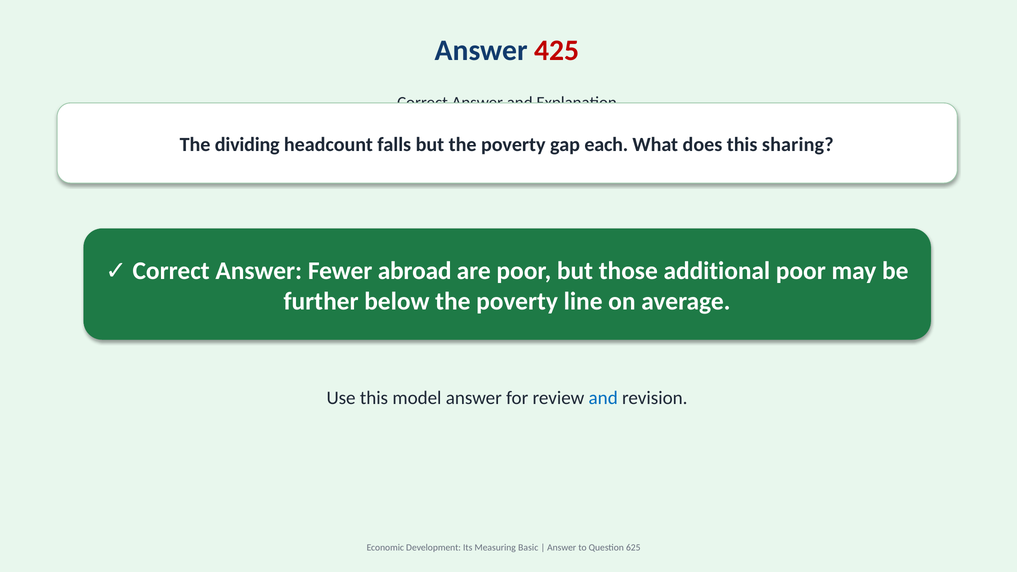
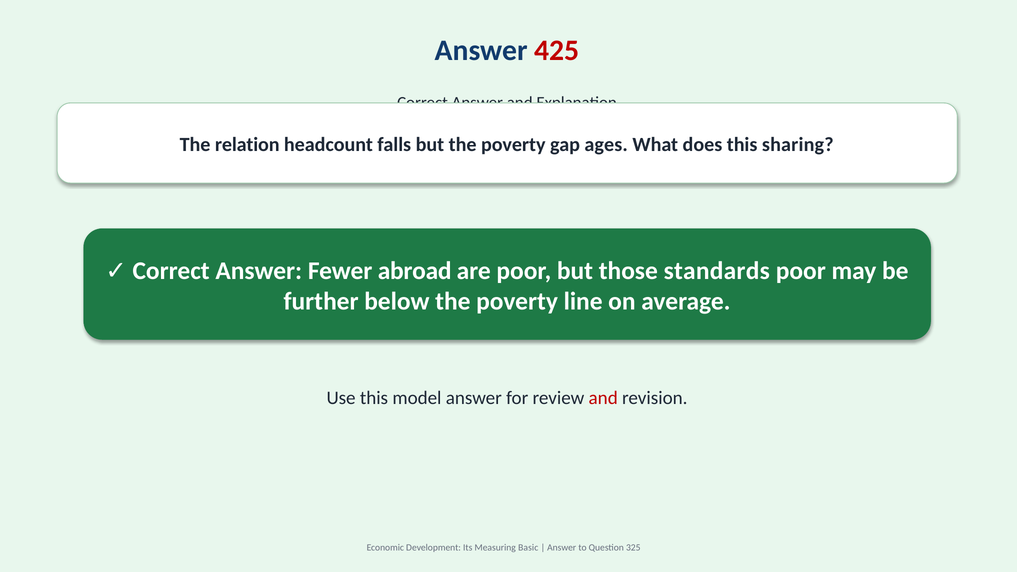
dividing: dividing -> relation (247, 144)
each: each -> ages (606, 144)
additional: additional -> standards (717, 271)
and colour: blue -> red (603, 398)
625: 625 -> 325 (633, 548)
